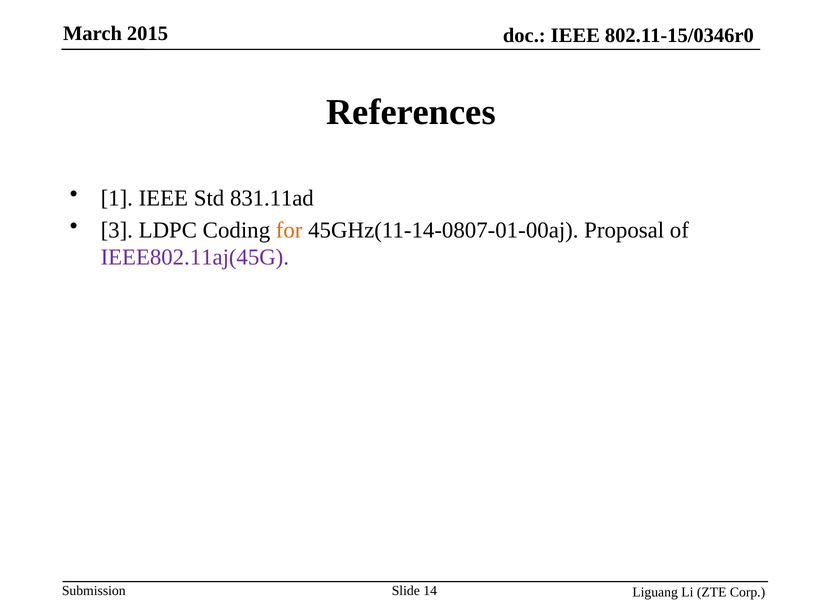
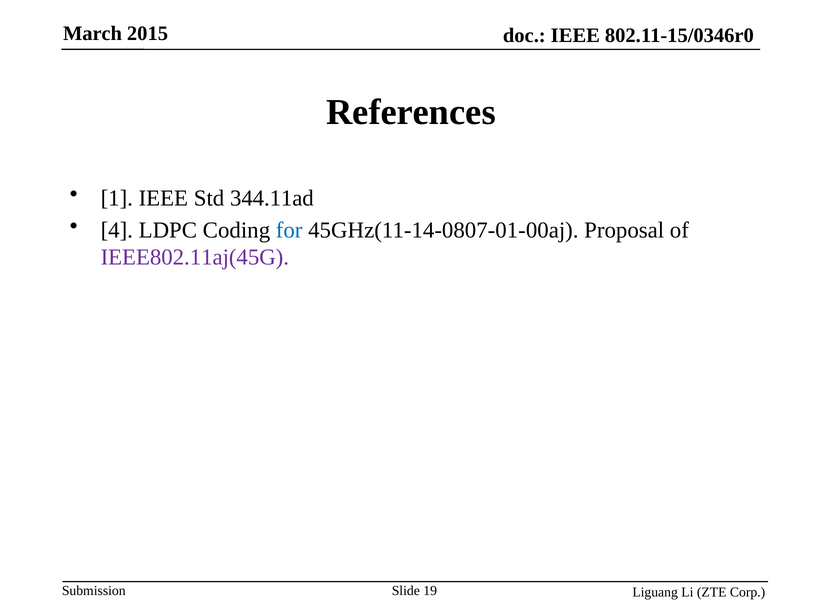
831.11ad: 831.11ad -> 344.11ad (272, 198)
3: 3 -> 4 (117, 230)
for colour: orange -> blue (289, 230)
14: 14 -> 19 (430, 591)
